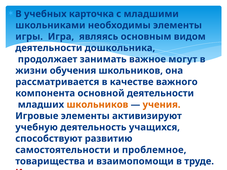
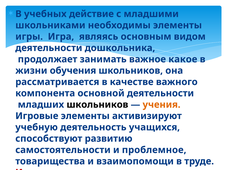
карточка: карточка -> действие (91, 14)
могут: могут -> какое (183, 59)
школьников colour: orange -> black (97, 105)
